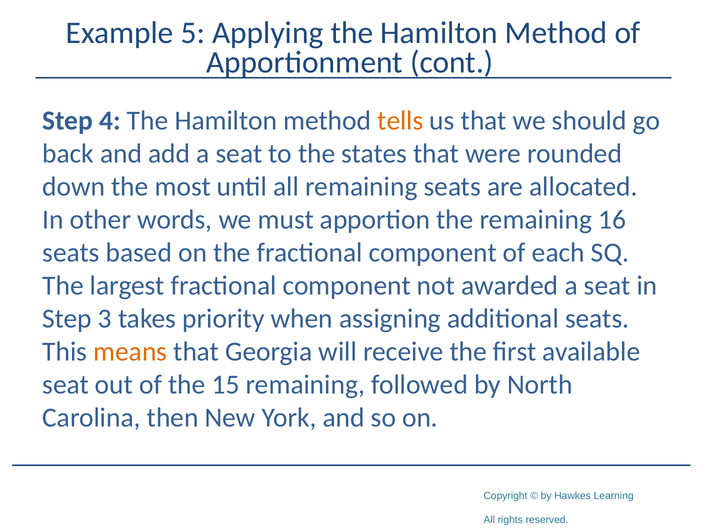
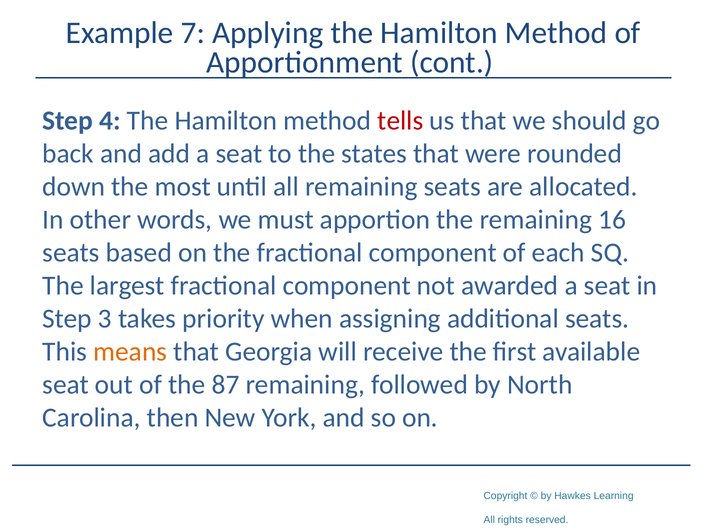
5: 5 -> 7 (193, 33)
tells colour: orange -> red (400, 121)
15: 15 -> 87 (226, 385)
